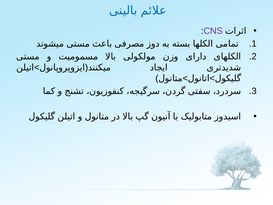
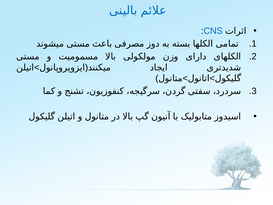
CNS colour: purple -> blue (213, 31)
